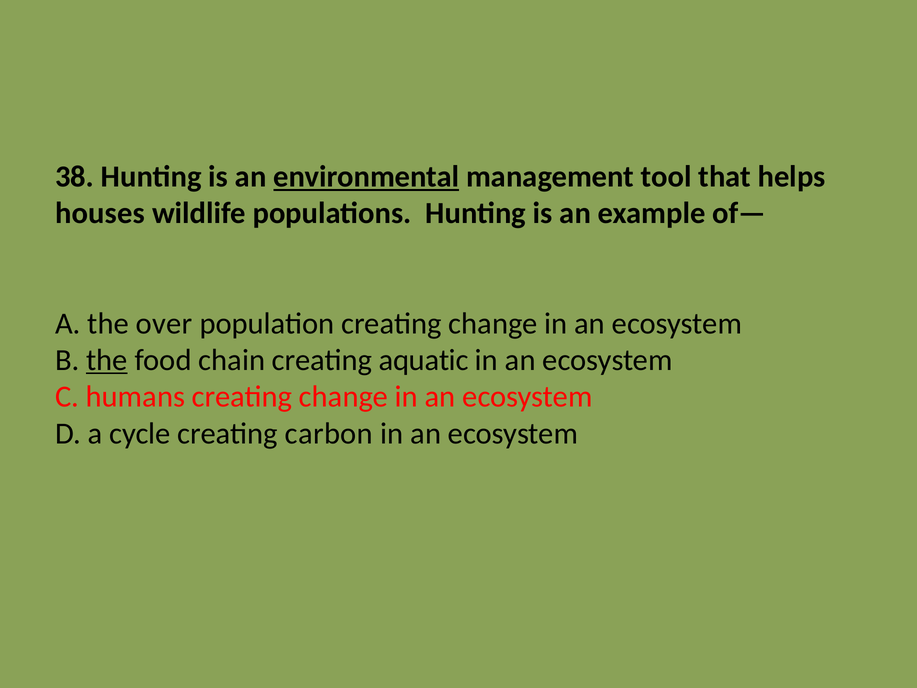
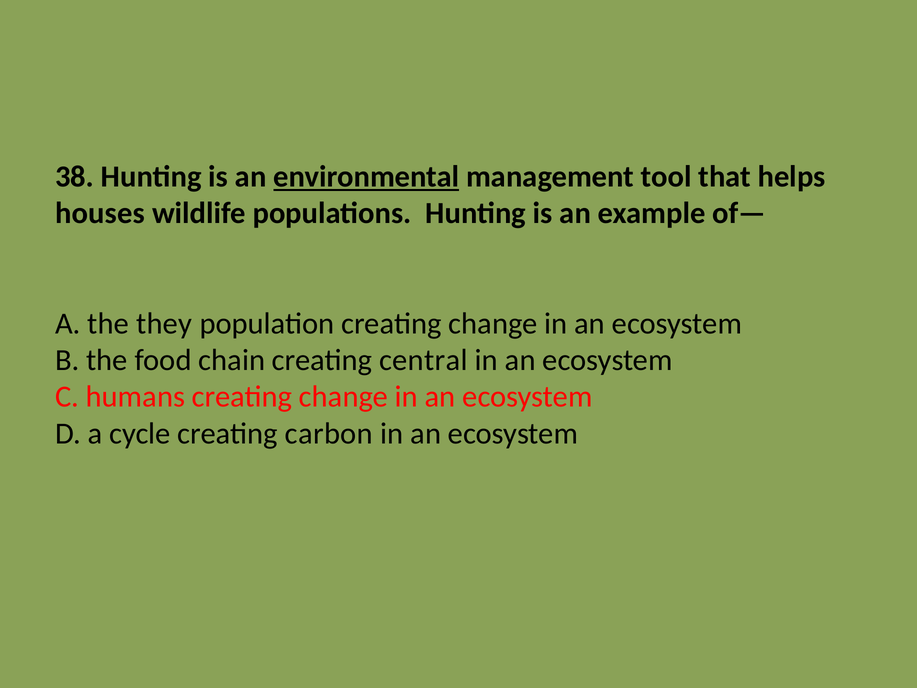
over: over -> they (164, 323)
the underline: present -> none (107, 360)
aquatic: aquatic -> central (423, 360)
